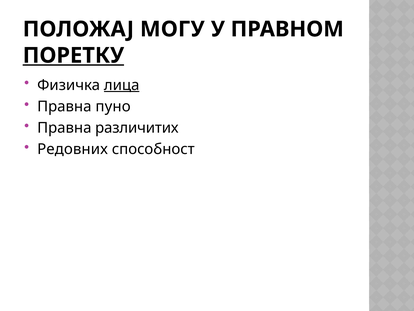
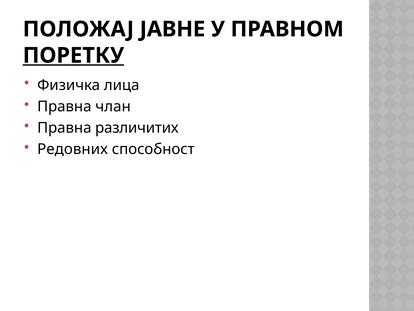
МОГУ: МОГУ -> ЈАВНЕ (172, 29)
лица underline: present -> none (122, 85)
пуно: пуно -> члан (113, 106)
